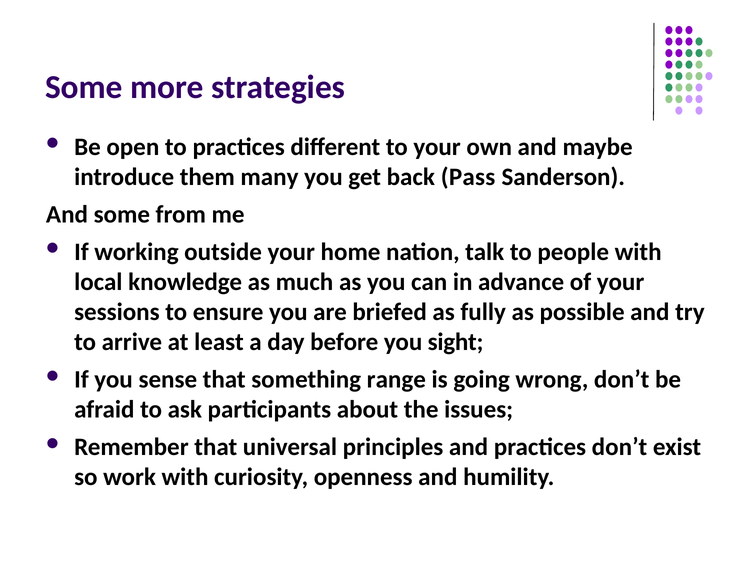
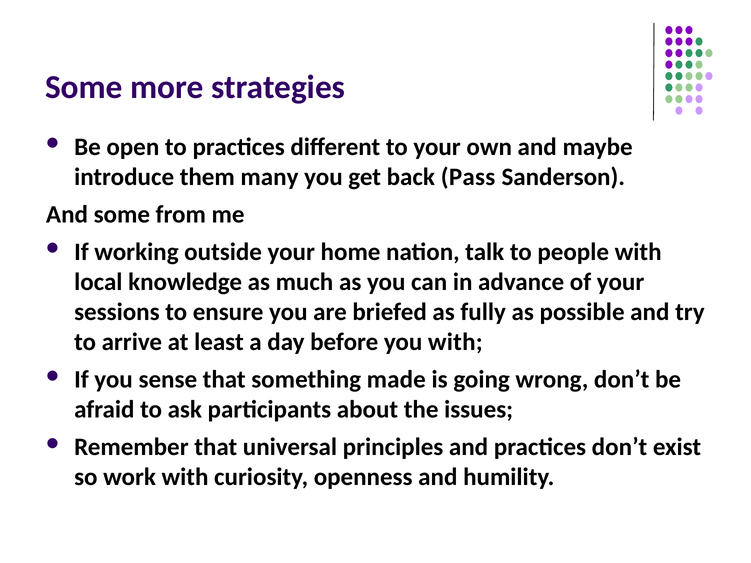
you sight: sight -> with (455, 342)
range: range -> made (396, 380)
